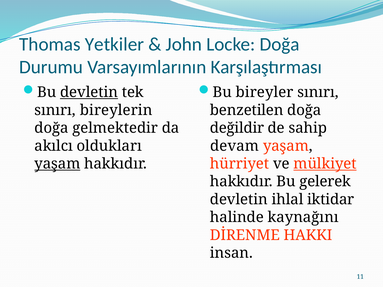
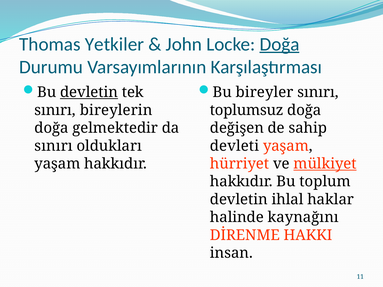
Doğa underline: none -> present (280, 44)
benzetilen: benzetilen -> toplumsuz (247, 110)
değildir: değildir -> değişen (237, 128)
akılcı: akılcı -> sınırı (54, 146)
devam: devam -> devleti (235, 146)
yaşam underline: present -> none (57, 164)
gelerek: gelerek -> toplum (325, 182)
iktidar: iktidar -> haklar (331, 200)
